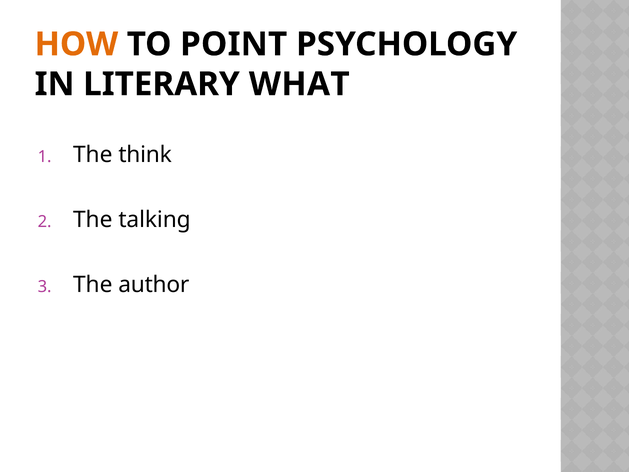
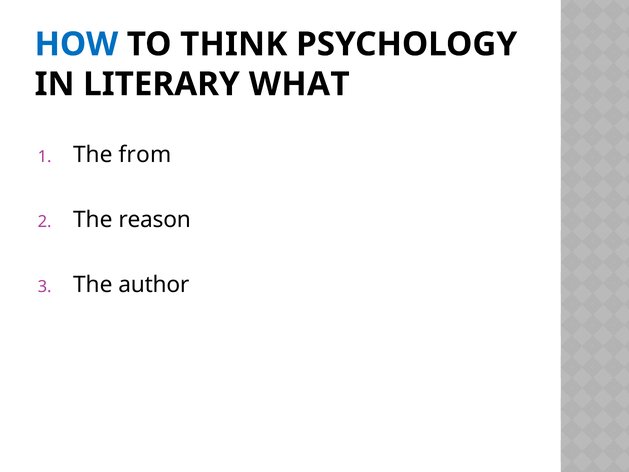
HOW colour: orange -> blue (76, 44)
POINT: POINT -> THINK (234, 44)
think: think -> from (145, 155)
talking: talking -> reason (155, 220)
